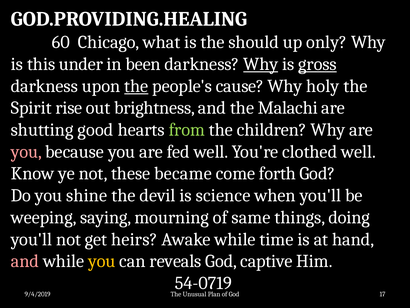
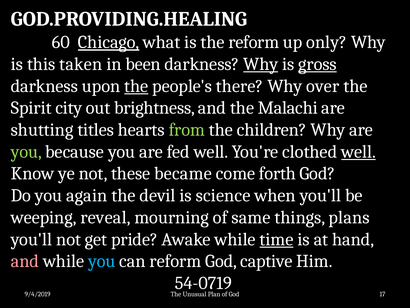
Chicago underline: none -> present (109, 42)
the should: should -> reform (254, 42)
under: under -> taken (81, 64)
cause: cause -> there (240, 86)
holy: holy -> over (323, 86)
rise: rise -> city (69, 108)
good: good -> titles (96, 130)
you colour: pink -> light green (26, 151)
well underline: none -> present (358, 151)
shine: shine -> again (87, 195)
saying: saying -> reveal (105, 217)
doing: doing -> plans (349, 217)
heirs: heirs -> pride (134, 239)
time underline: none -> present (277, 239)
you colour: yellow -> light blue (102, 261)
can reveals: reveals -> reform (175, 261)
